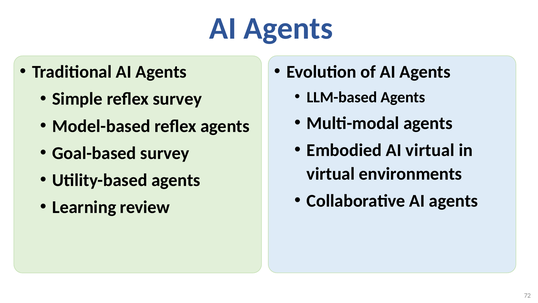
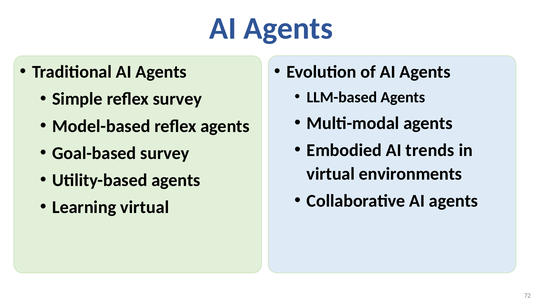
AI virtual: virtual -> trends (430, 150)
Learning review: review -> virtual (145, 207)
